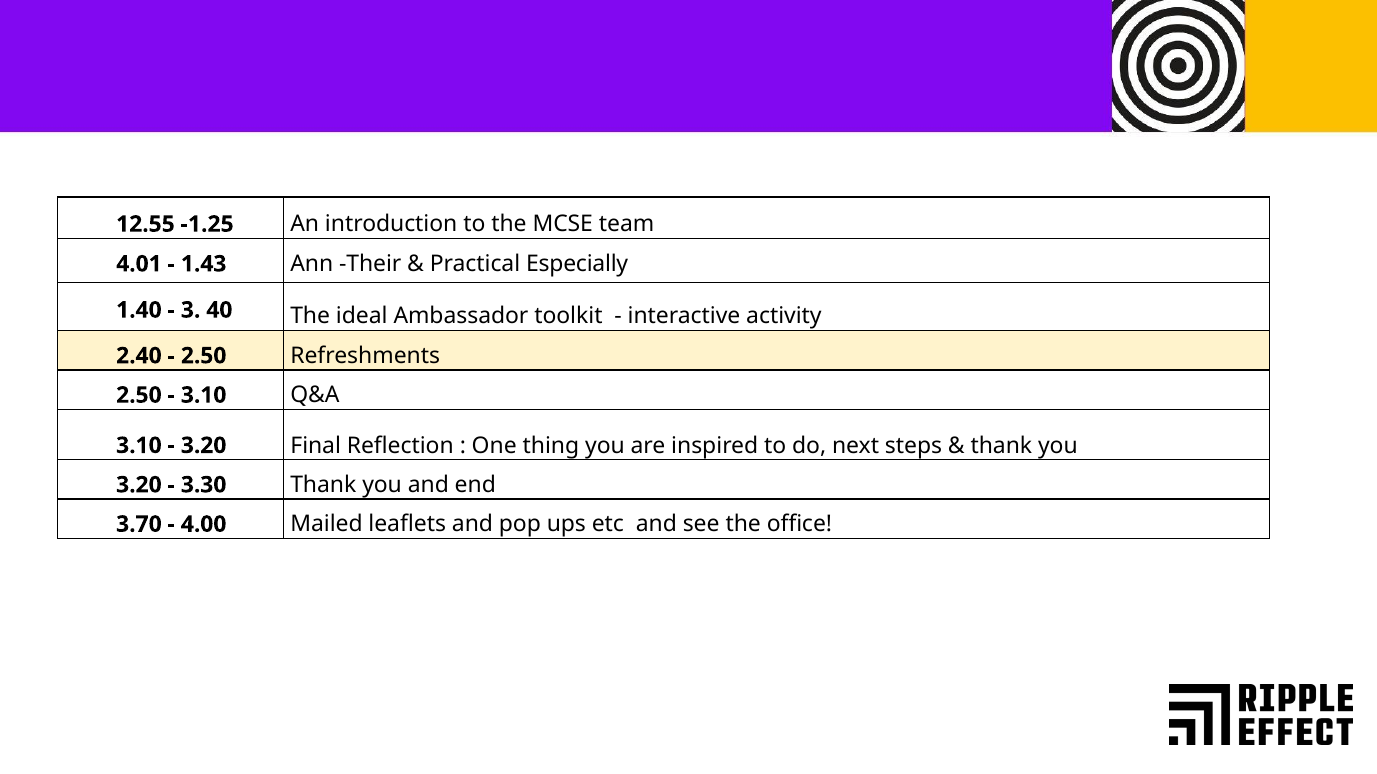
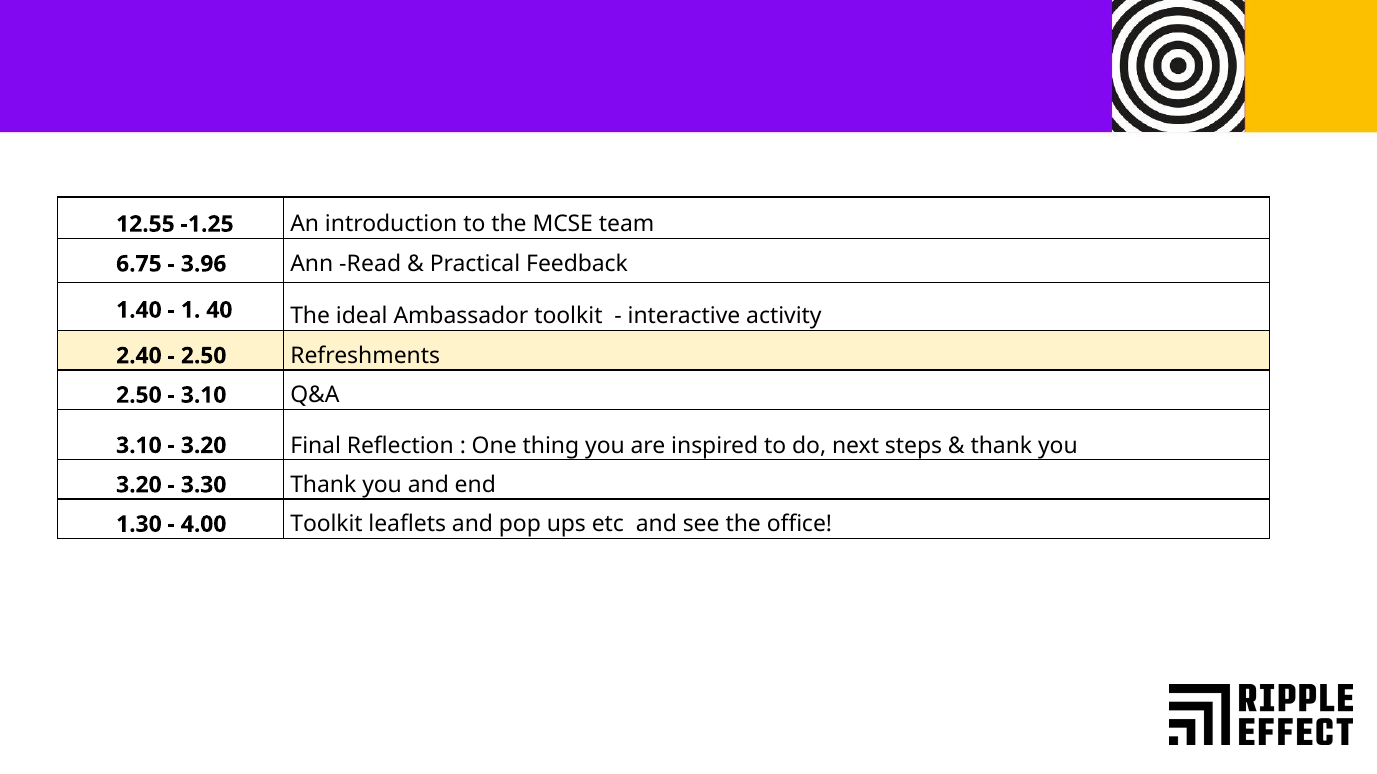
4.01: 4.01 -> 6.75 (139, 264)
1.43: 1.43 -> 3.96 (204, 264)
Their: Their -> Read (370, 264)
Especially: Especially -> Feedback (577, 264)
3: 3 -> 1 (191, 310)
3.70: 3.70 -> 1.30 (139, 525)
4.00 Mailed: Mailed -> Toolkit (327, 525)
